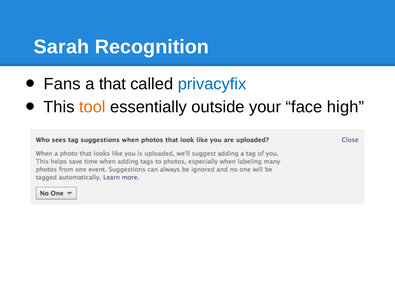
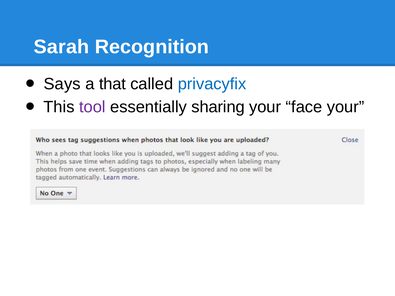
Fans: Fans -> Says (62, 84)
tool colour: orange -> purple (92, 107)
outside: outside -> sharing (218, 107)
face high: high -> your (346, 107)
